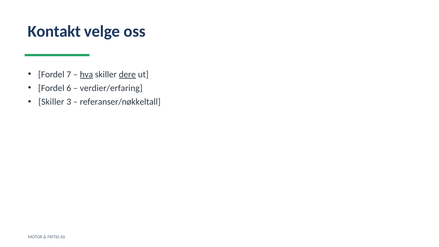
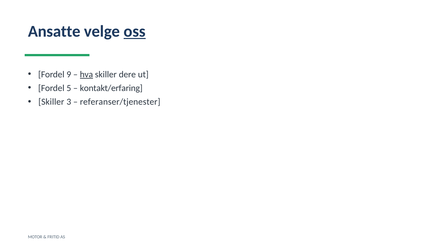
Kontakt: Kontakt -> Ansatte (54, 31)
oss underline: none -> present (135, 31)
7: 7 -> 9 (69, 74)
dere underline: present -> none (127, 74)
6: 6 -> 5 (69, 88)
verdier/erfaring: verdier/erfaring -> kontakt/erfaring (111, 88)
referanser/nøkkeltall: referanser/nøkkeltall -> referanser/tjenester (120, 102)
